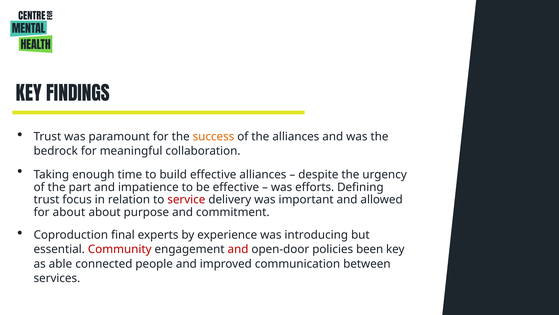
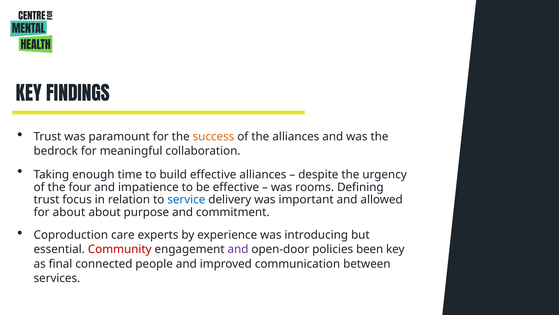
part: part -> four (80, 187)
efforts: efforts -> rooms (315, 187)
service colour: red -> blue (186, 199)
final: final -> care (123, 235)
and colour: red -> purple (238, 249)
able: able -> final (61, 263)
